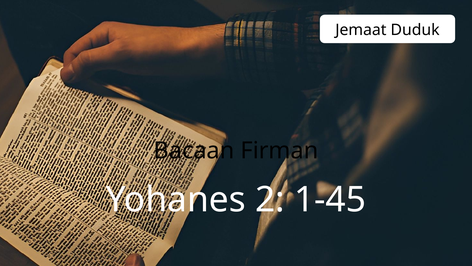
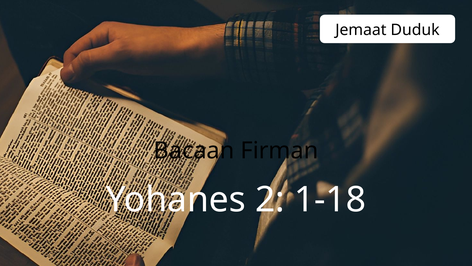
1-45: 1-45 -> 1-18 (330, 199)
